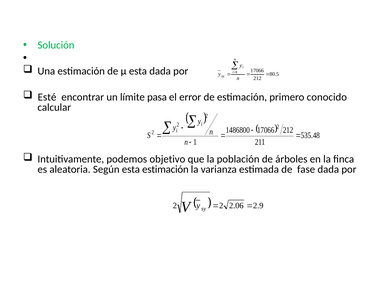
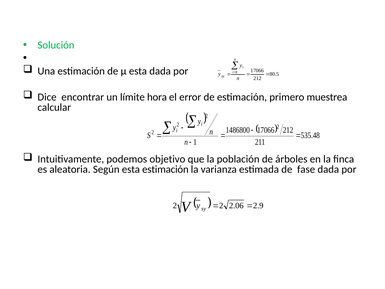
Esté: Esté -> Dice (47, 97)
pasa: pasa -> hora (157, 97)
conocido: conocido -> muestrea (327, 97)
